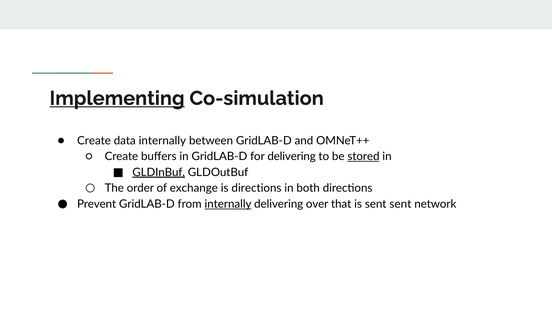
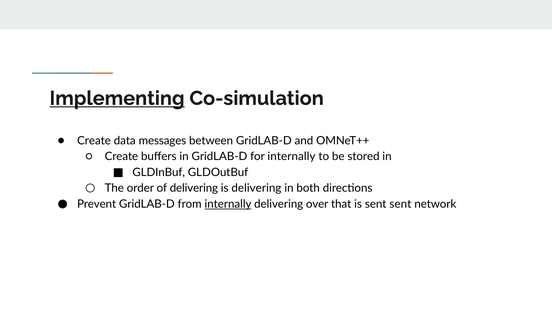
data internally: internally -> messages (162, 141)
for delivering: delivering -> internally (291, 157)
stored underline: present -> none (363, 157)
GLDInBuf underline: present -> none (159, 173)
of exchange: exchange -> delivering (194, 188)
is directions: directions -> delivering (256, 188)
